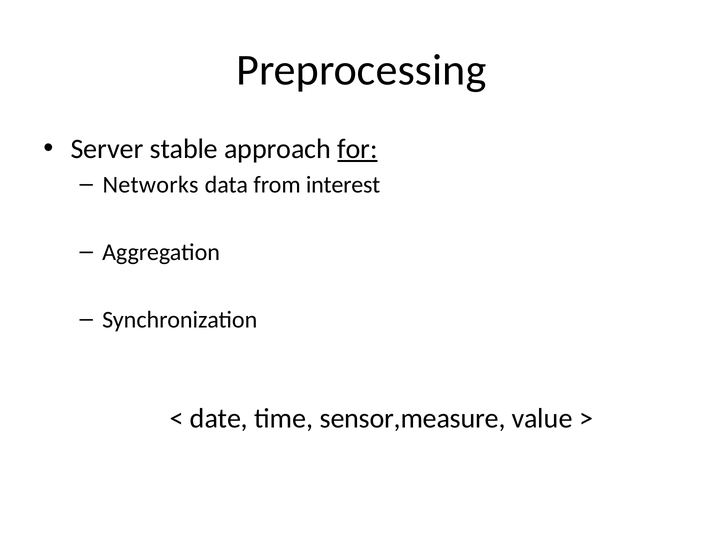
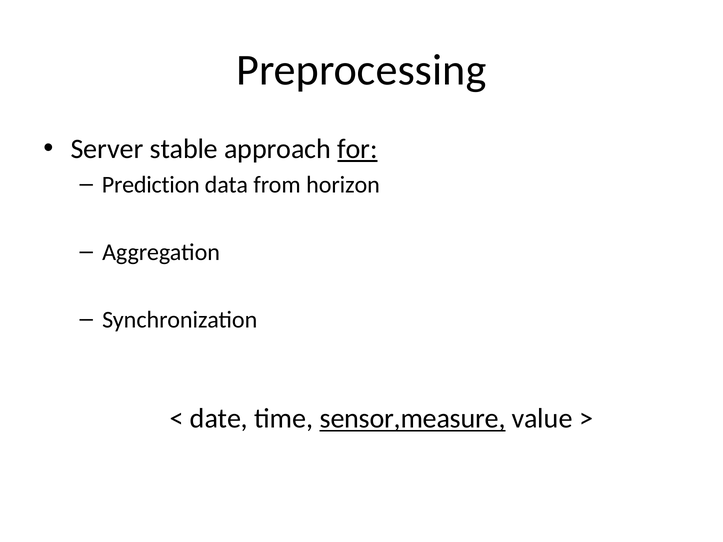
Networks: Networks -> Prediction (151, 185)
interest: interest -> horizon (343, 185)
sensor,measure underline: none -> present (413, 419)
